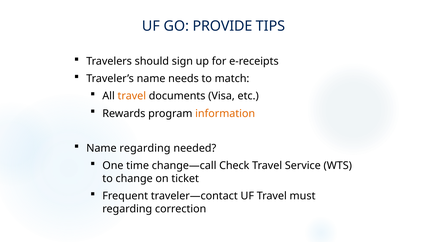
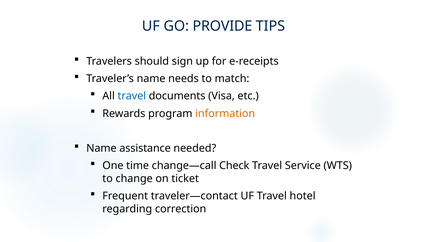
travel colour: orange -> blue (132, 96)
Name regarding: regarding -> assistance (145, 148)
must: must -> hotel (303, 196)
